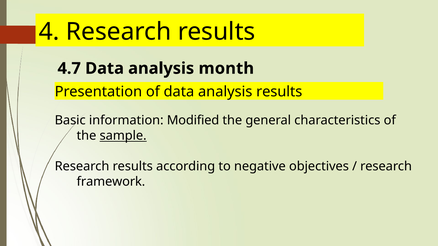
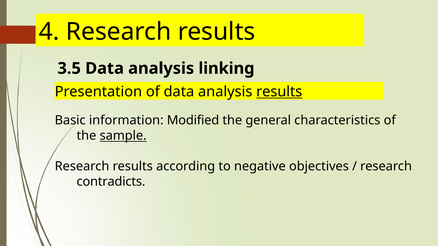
4.7: 4.7 -> 3.5 (69, 68)
month: month -> linking (226, 68)
results underline: none -> present (279, 92)
framework: framework -> contradicts (111, 182)
